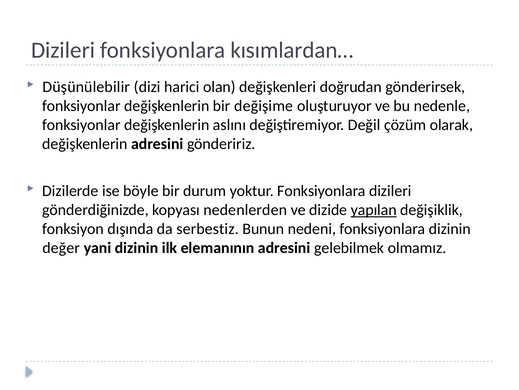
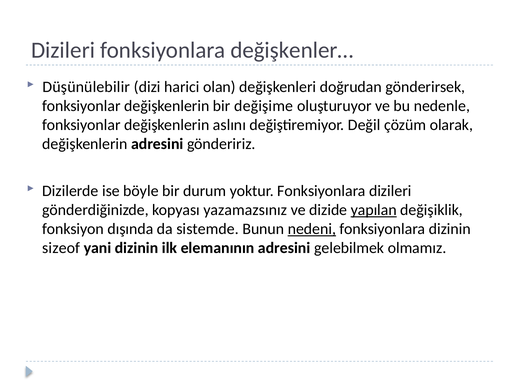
kısımlardan…: kısımlardan… -> değişkenler… (292, 50)
nedenlerden: nedenlerden -> yazamazsınız (245, 209)
serbestiz: serbestiz -> sistemde (208, 229)
nedeni underline: none -> present (312, 229)
değer: değer -> sizeof (61, 248)
